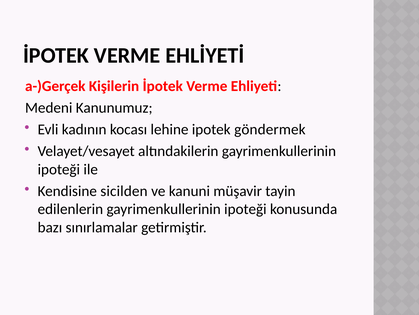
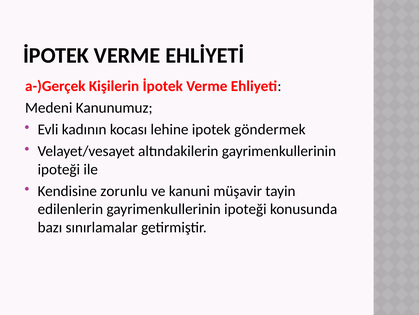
sicilden: sicilden -> zorunlu (124, 191)
